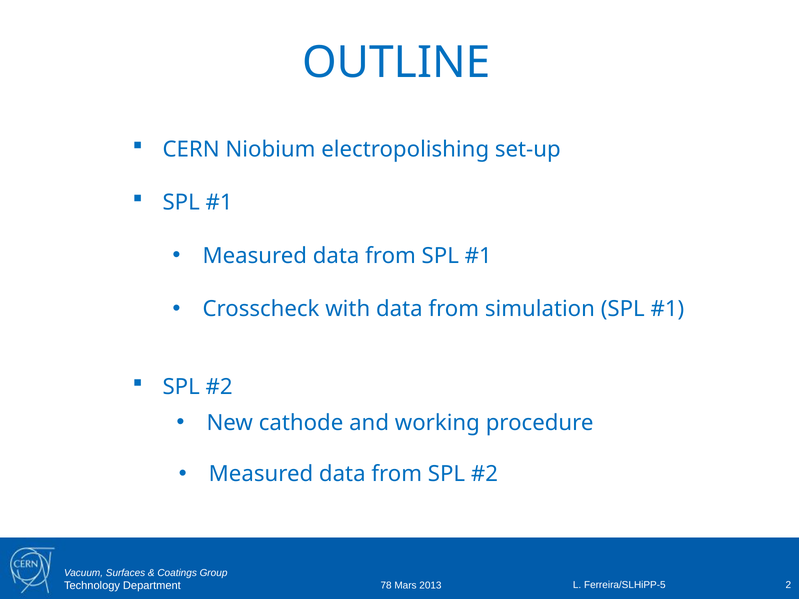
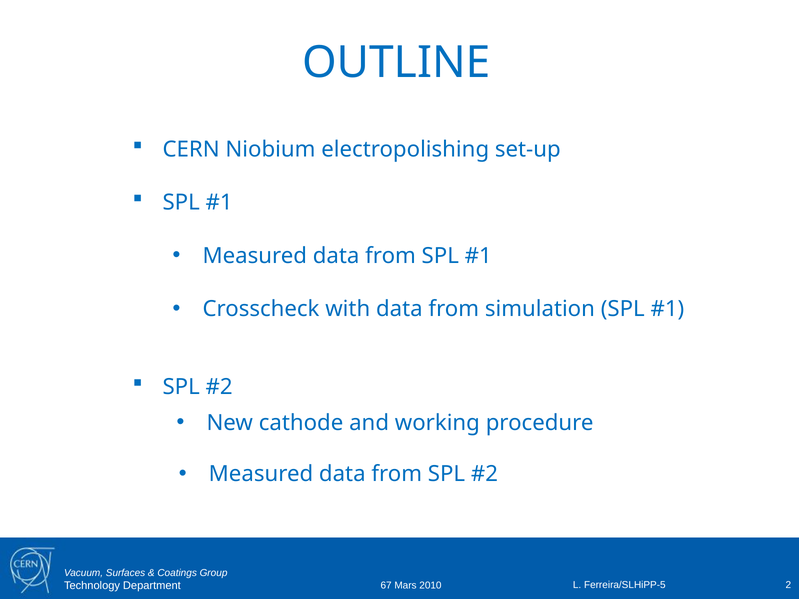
78: 78 -> 67 (386, 586)
2013: 2013 -> 2010 (430, 586)
